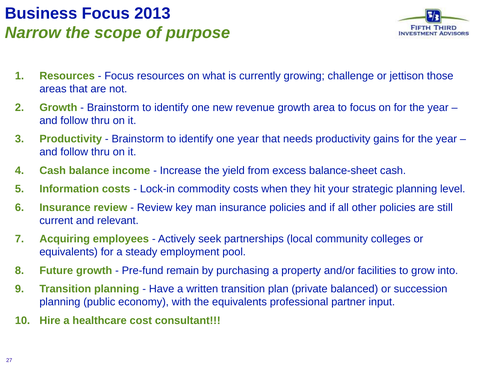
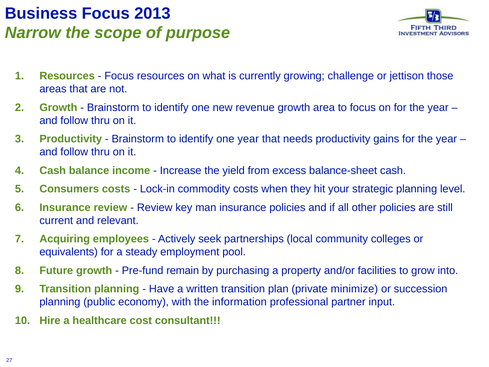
Information: Information -> Consumers (69, 189)
balanced: balanced -> minimize (354, 289)
the equivalents: equivalents -> information (239, 302)
